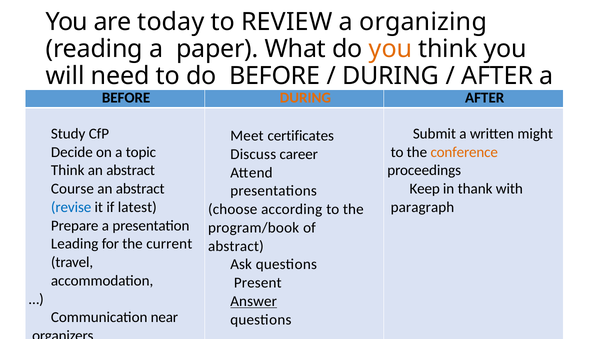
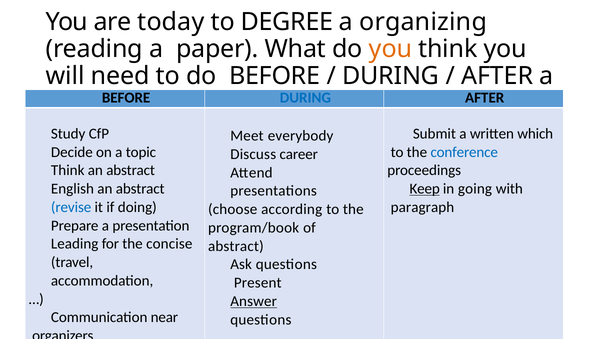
REVIEW: REVIEW -> DEGREE (287, 22)
DURING colour: orange -> blue (305, 98)
might: might -> which (535, 134)
certificates: certificates -> everybody (301, 136)
conference colour: orange -> blue (464, 152)
Course: Course -> English (72, 189)
Keep underline: none -> present (425, 189)
thank: thank -> going (475, 189)
latest: latest -> doing (137, 207)
current: current -> concise (169, 244)
